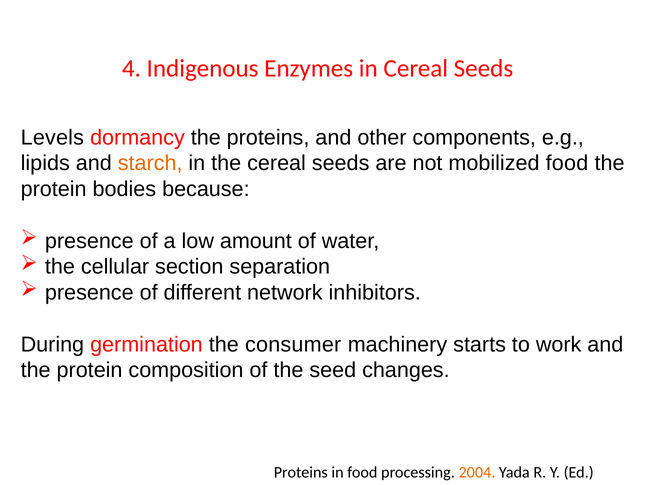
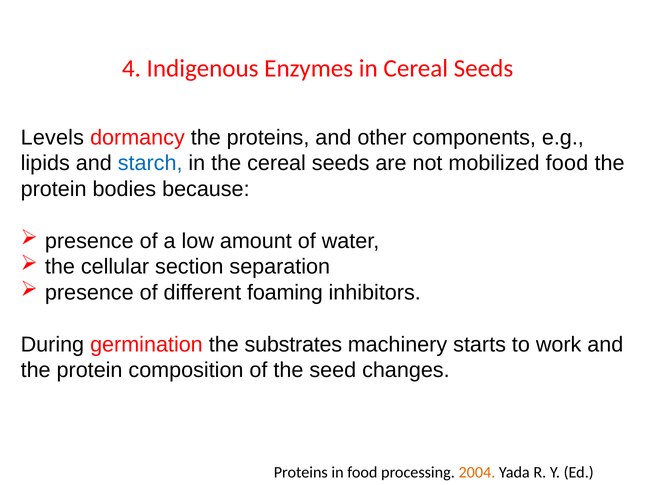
starch colour: orange -> blue (150, 163)
network: network -> foaming (285, 293)
consumer: consumer -> substrates (293, 345)
